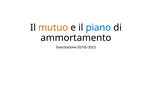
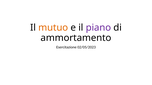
piano colour: blue -> purple (98, 28)
